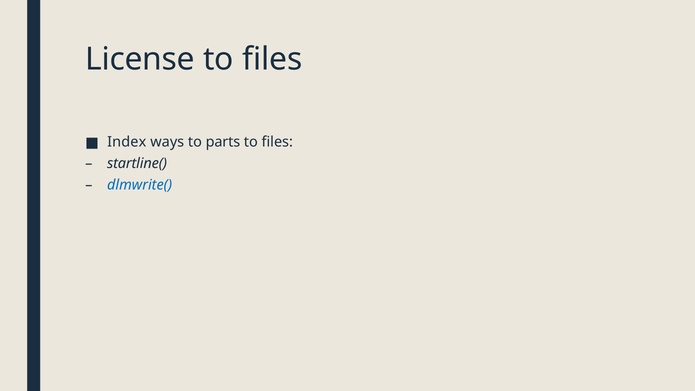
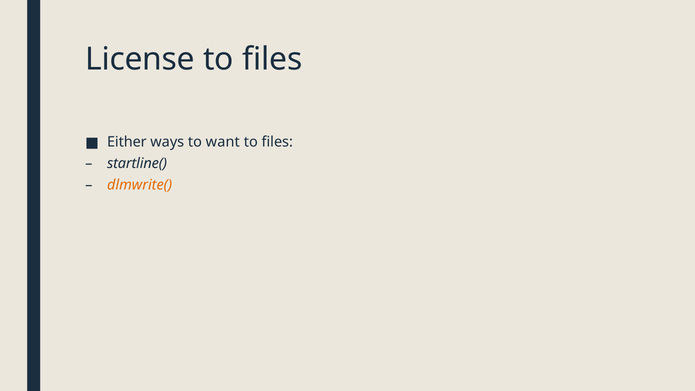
Index: Index -> Either (127, 142)
parts: parts -> want (223, 142)
dlmwrite( colour: blue -> orange (140, 185)
